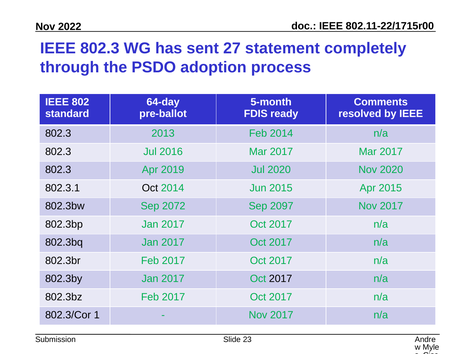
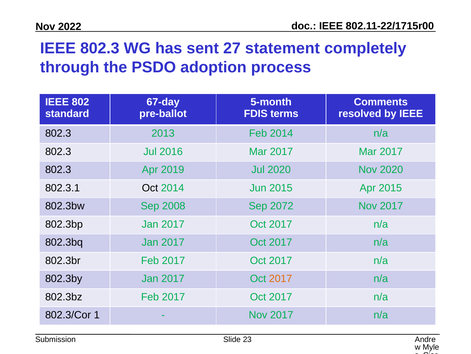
64-day: 64-day -> 67-day (163, 102)
ready: ready -> terms (284, 114)
2072: 2072 -> 2008 (174, 206)
2097: 2097 -> 2072 (282, 206)
2017 colour: black -> orange (281, 278)
